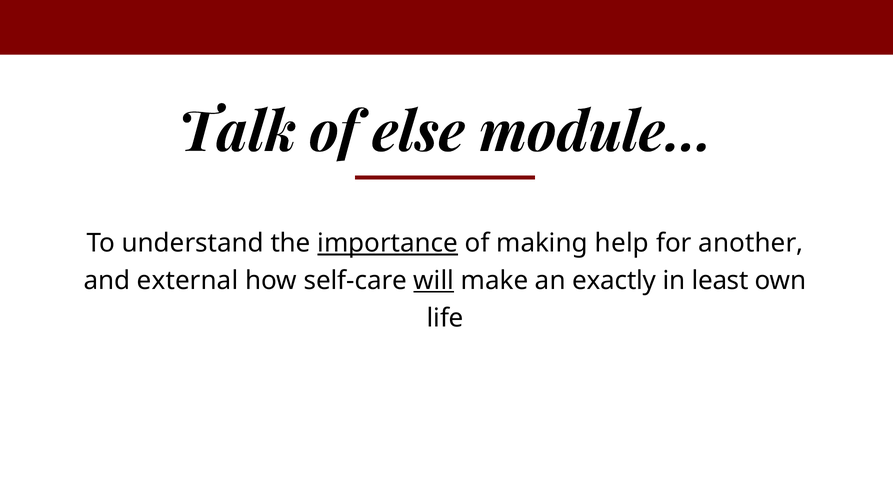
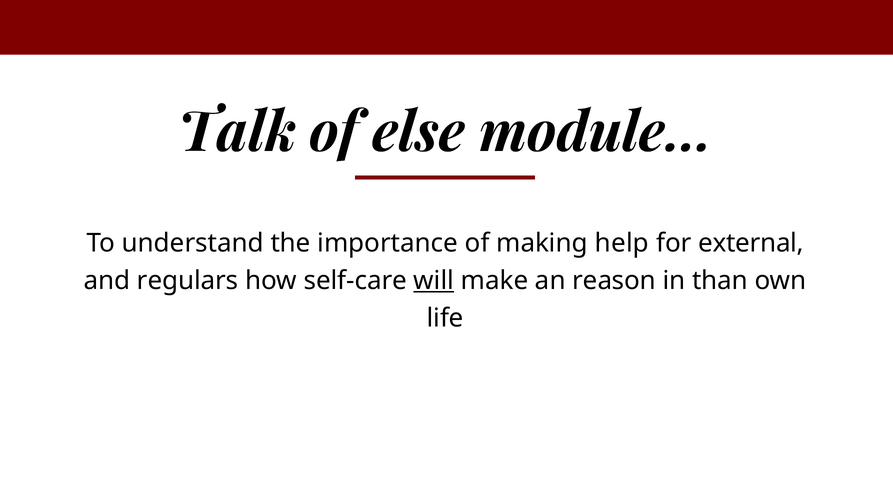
importance underline: present -> none (388, 243)
another: another -> external (751, 243)
external: external -> regulars (188, 281)
exactly: exactly -> reason (614, 281)
least: least -> than (720, 281)
